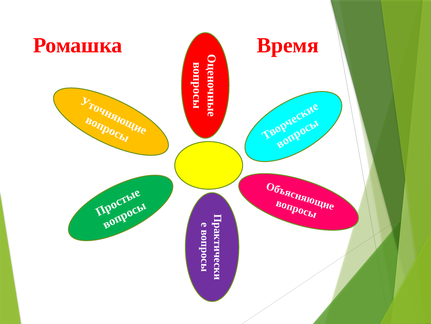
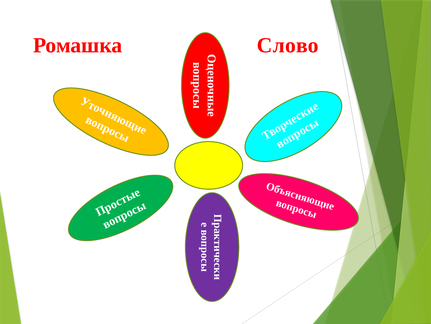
Время: Время -> Слово (288, 45)
